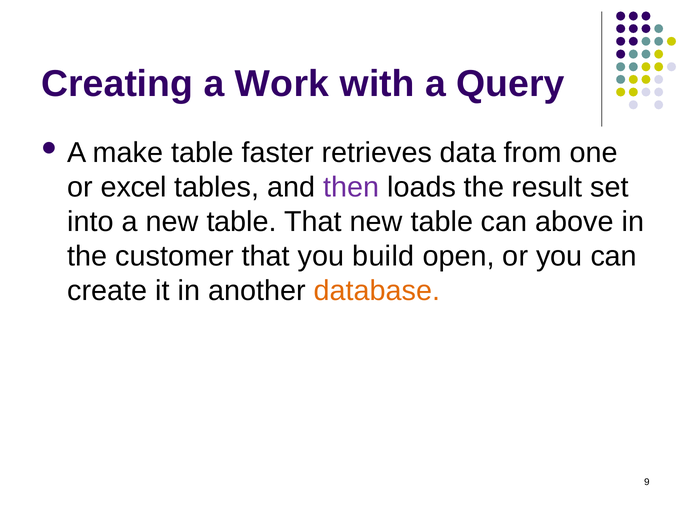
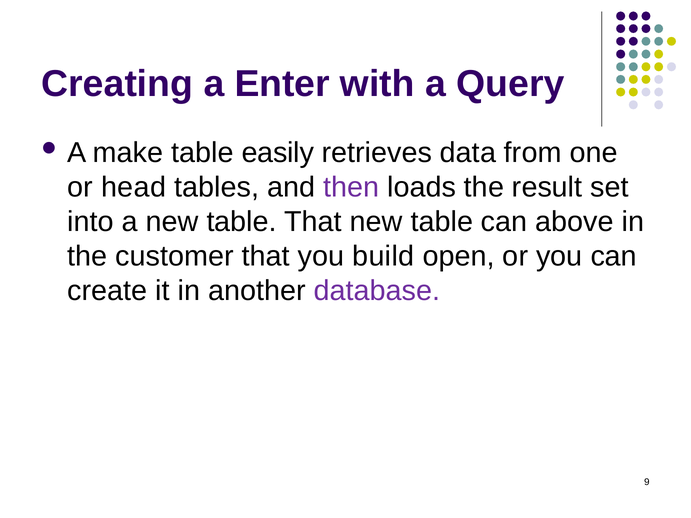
Work: Work -> Enter (282, 84)
faster: faster -> easily (278, 153)
excel: excel -> head (134, 187)
database colour: orange -> purple (377, 291)
